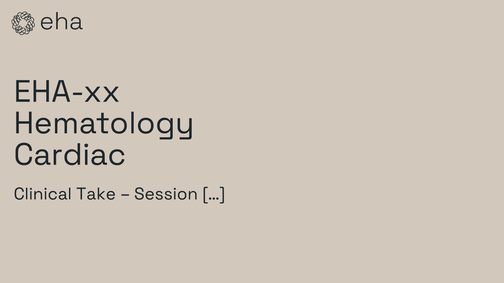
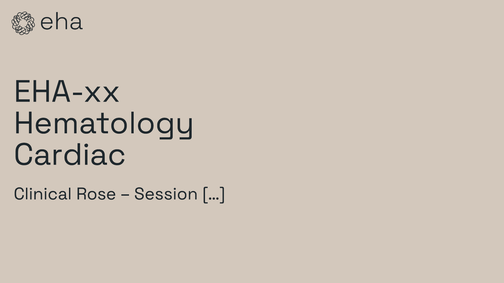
Take: Take -> Rose (96, 194)
